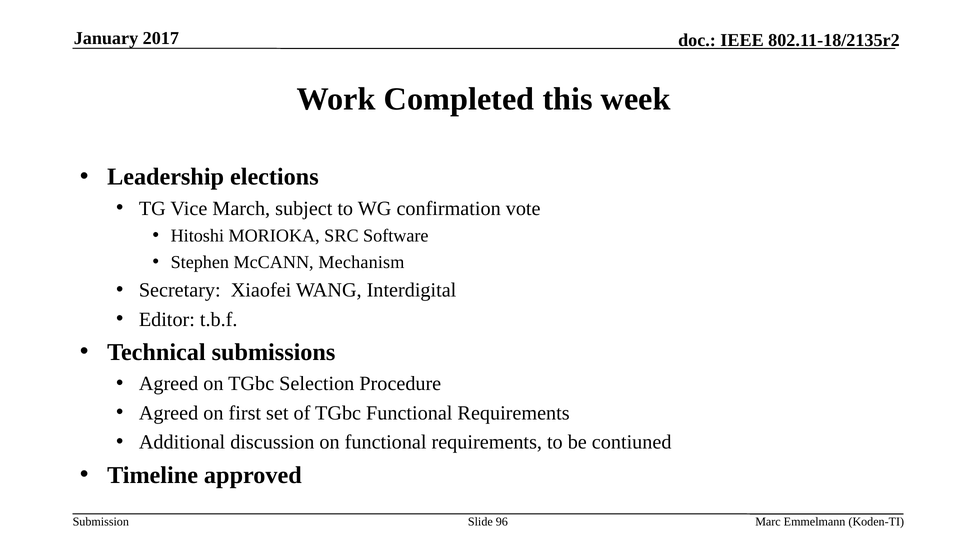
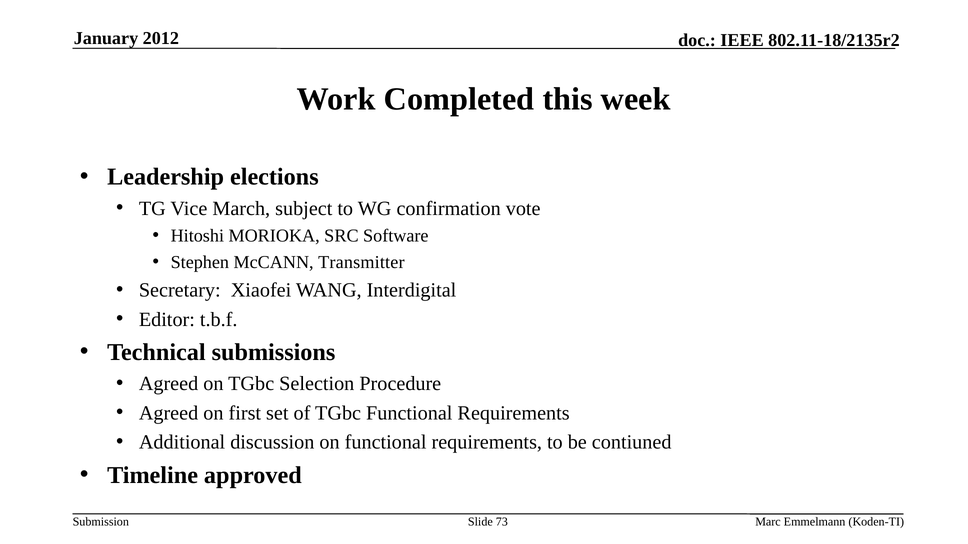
2017: 2017 -> 2012 (161, 38)
Mechanism: Mechanism -> Transmitter (361, 262)
96: 96 -> 73 (502, 522)
